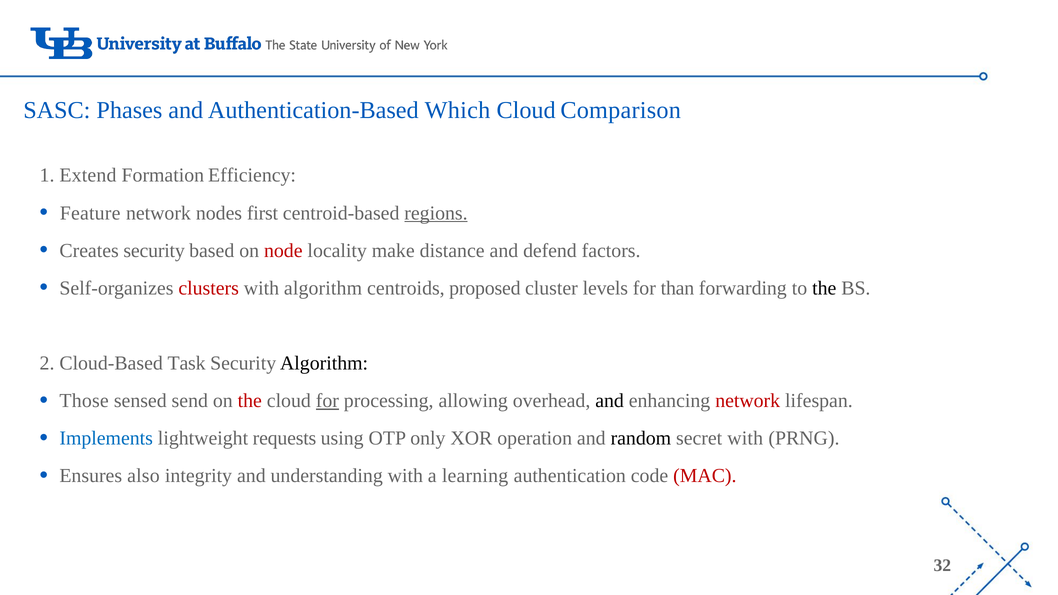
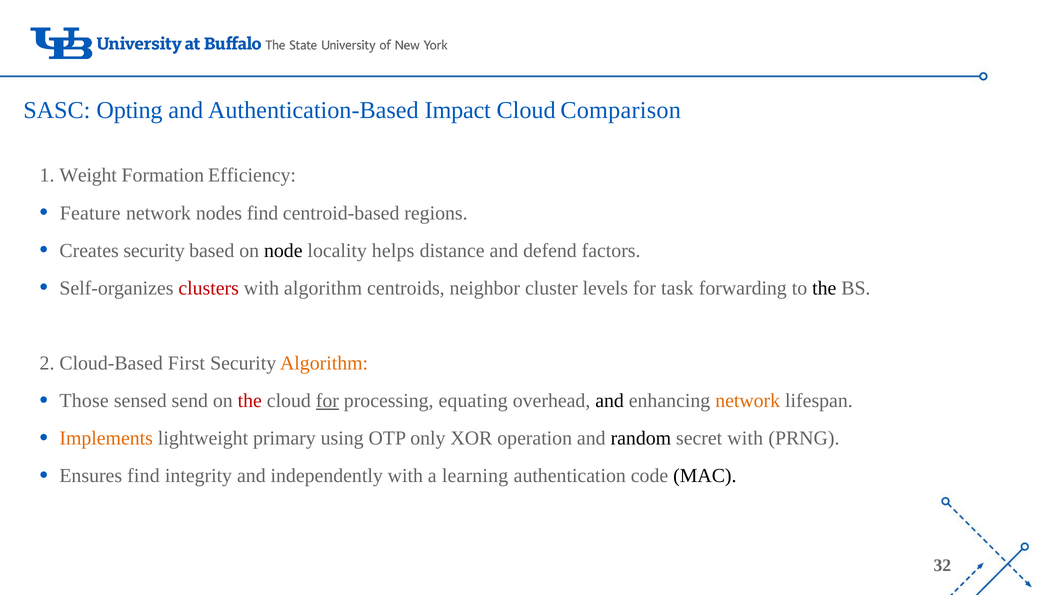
Phases: Phases -> Opting (130, 110)
Which: Which -> Impact (458, 110)
Extend: Extend -> Weight (88, 175)
nodes first: first -> find (263, 213)
regions underline: present -> none (436, 213)
node colour: red -> black (283, 251)
make: make -> helps (393, 251)
proposed: proposed -> neighbor (485, 288)
than: than -> task (677, 288)
Task: Task -> First (186, 363)
Algorithm colour: black -> orange (324, 363)
allowing: allowing -> equating (473, 401)
network colour: red -> orange (748, 401)
Implements colour: blue -> orange (106, 438)
requests: requests -> primary (284, 438)
Ensures also: also -> find (143, 476)
understanding: understanding -> independently (327, 476)
MAC colour: red -> black (705, 476)
